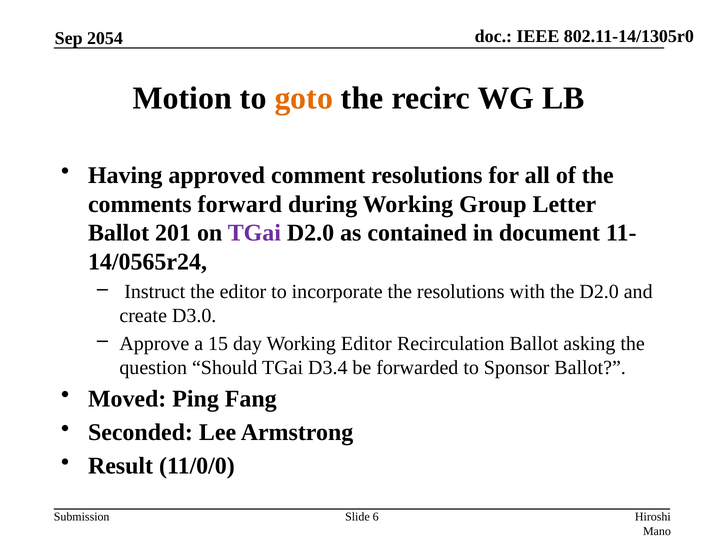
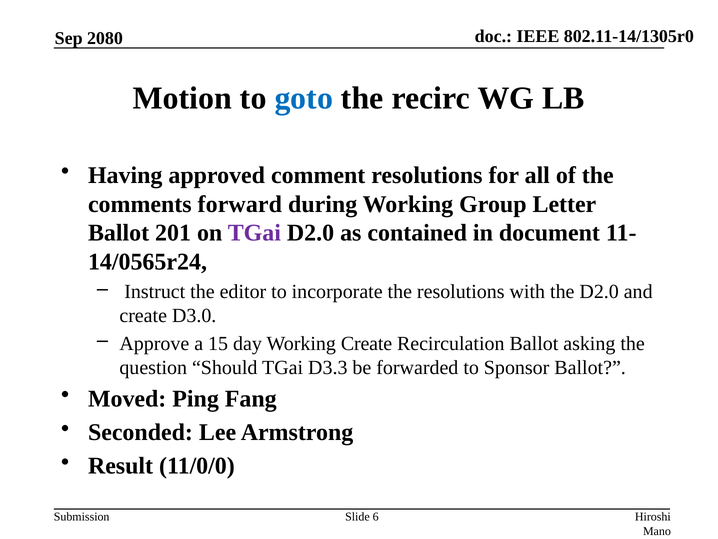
2054: 2054 -> 2080 (105, 38)
goto colour: orange -> blue (304, 98)
Working Editor: Editor -> Create (367, 343)
D3.4: D3.4 -> D3.3 (328, 367)
